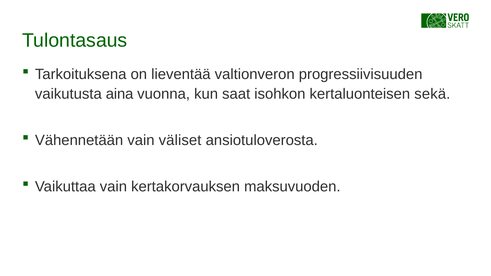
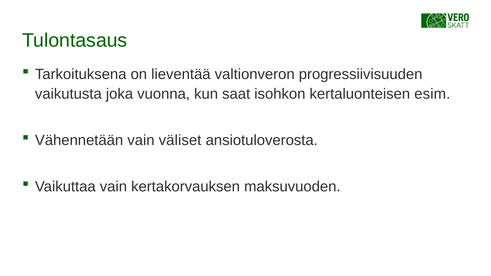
aina: aina -> joka (119, 94)
sekä: sekä -> esim (432, 94)
